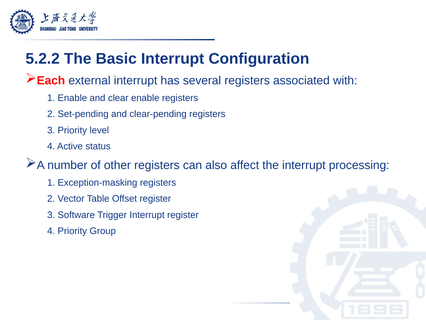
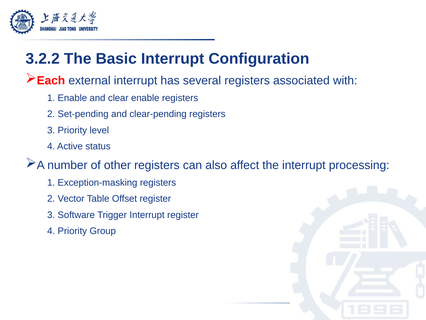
5.2.2: 5.2.2 -> 3.2.2 (43, 59)
